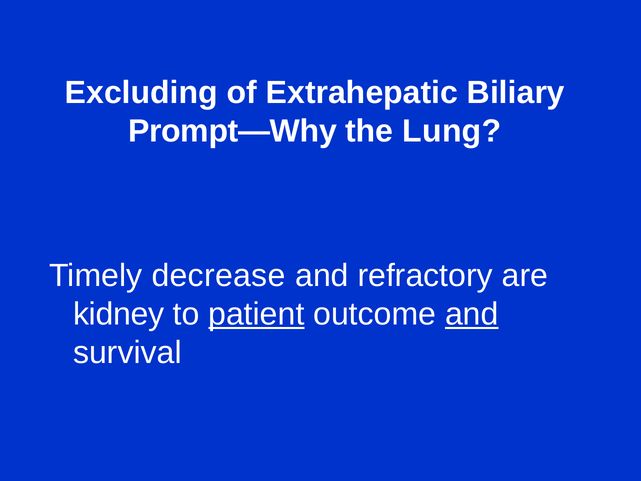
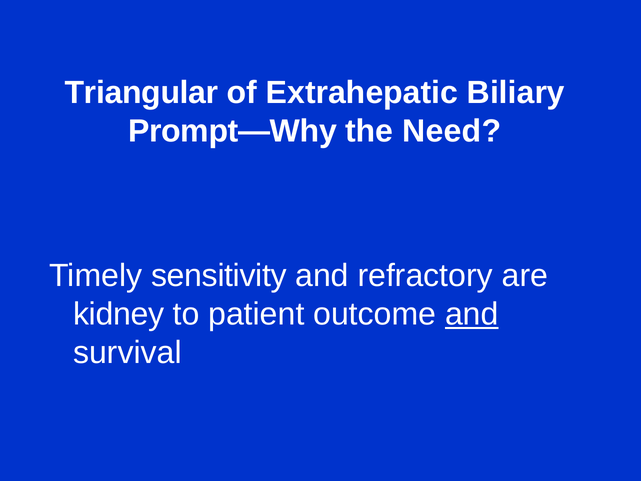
Excluding: Excluding -> Triangular (142, 93)
Lung: Lung -> Need (452, 131)
decrease: decrease -> sensitivity (219, 276)
patient underline: present -> none (256, 314)
